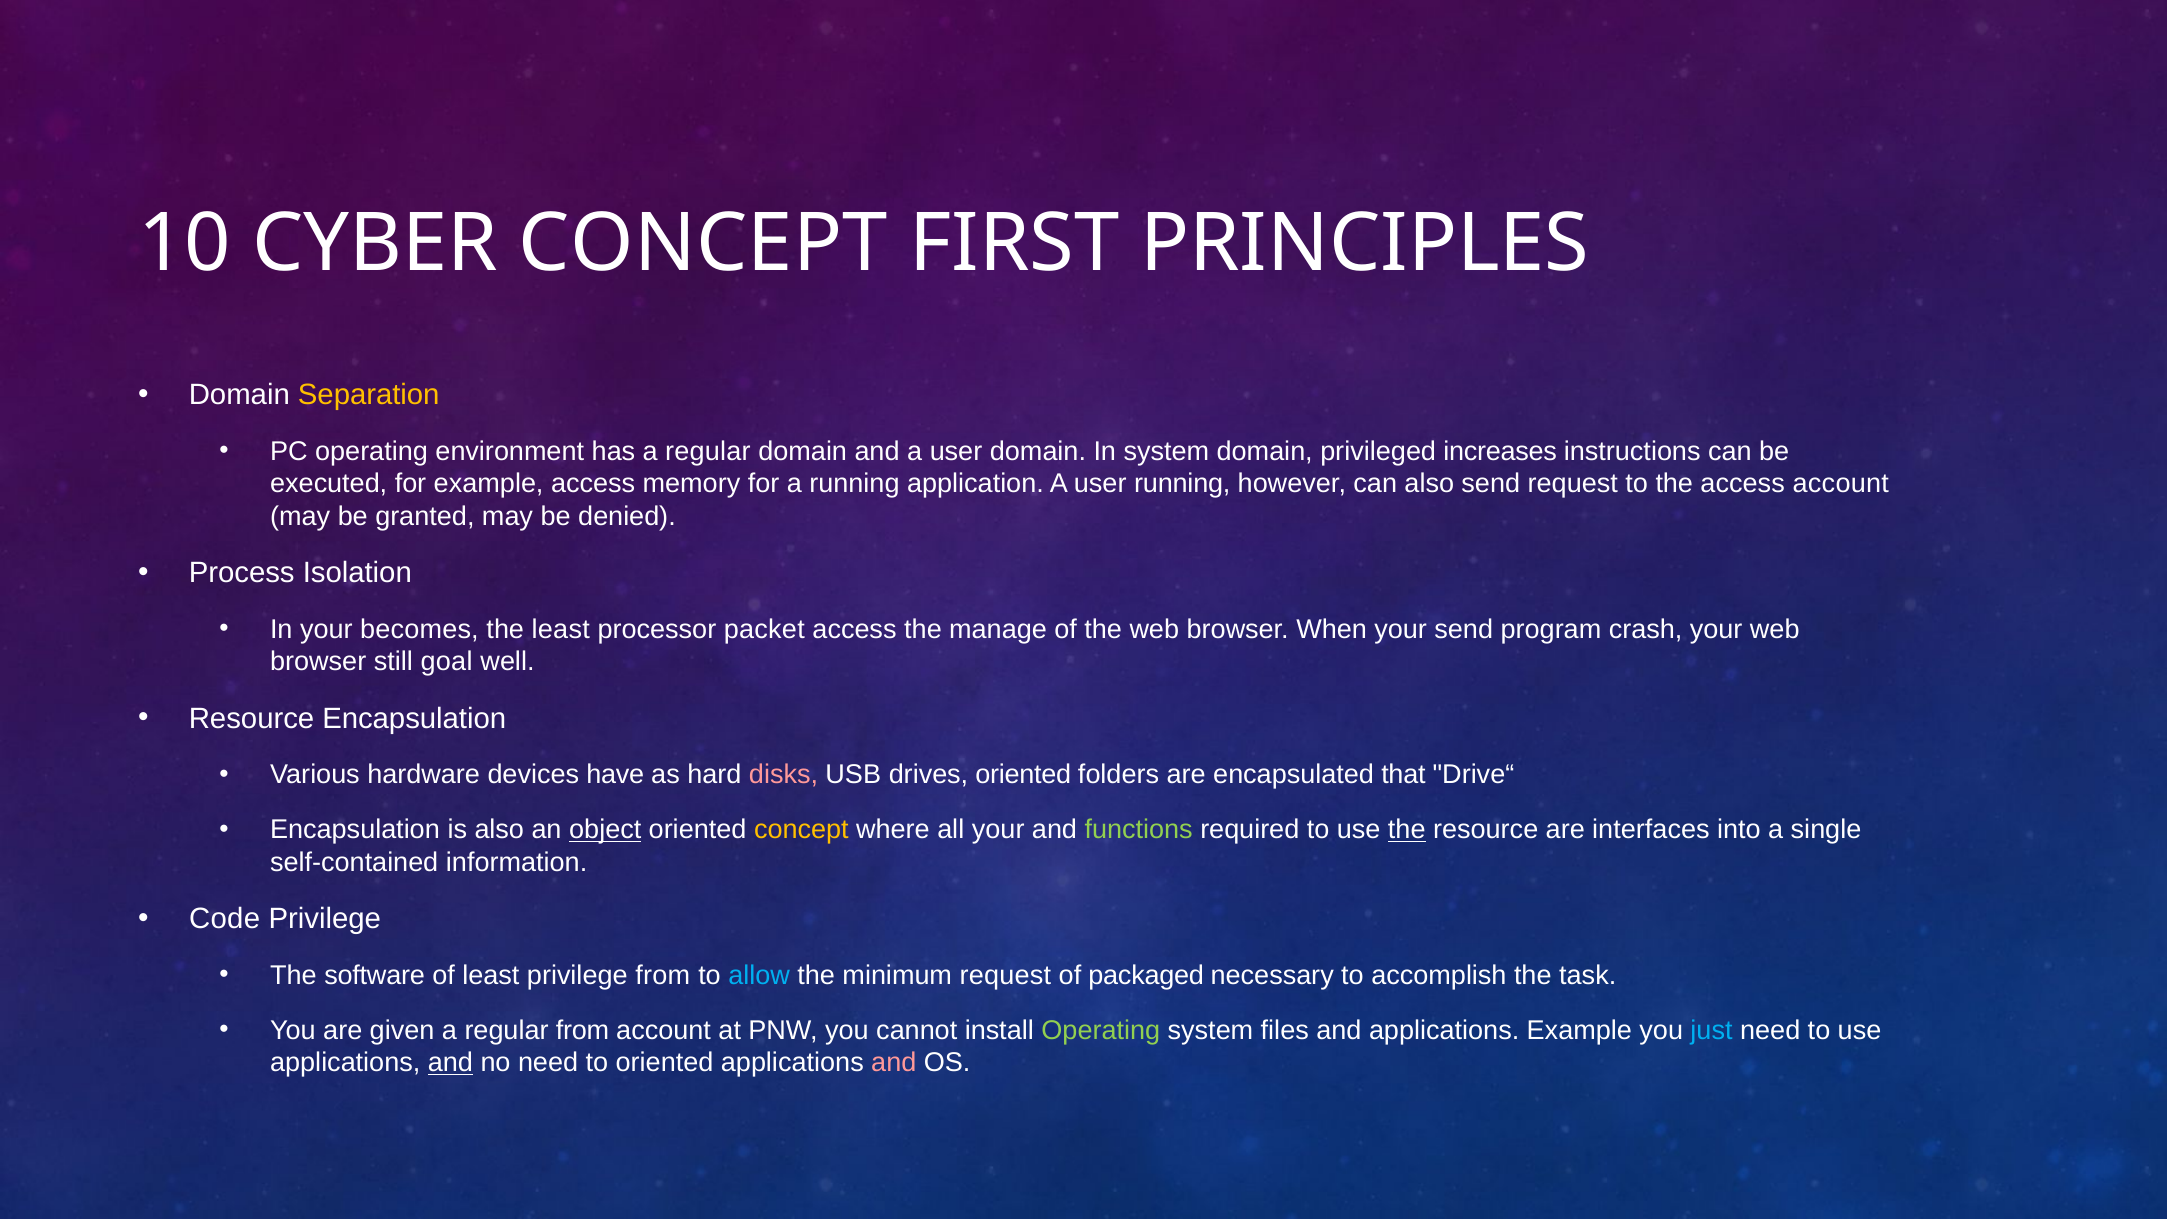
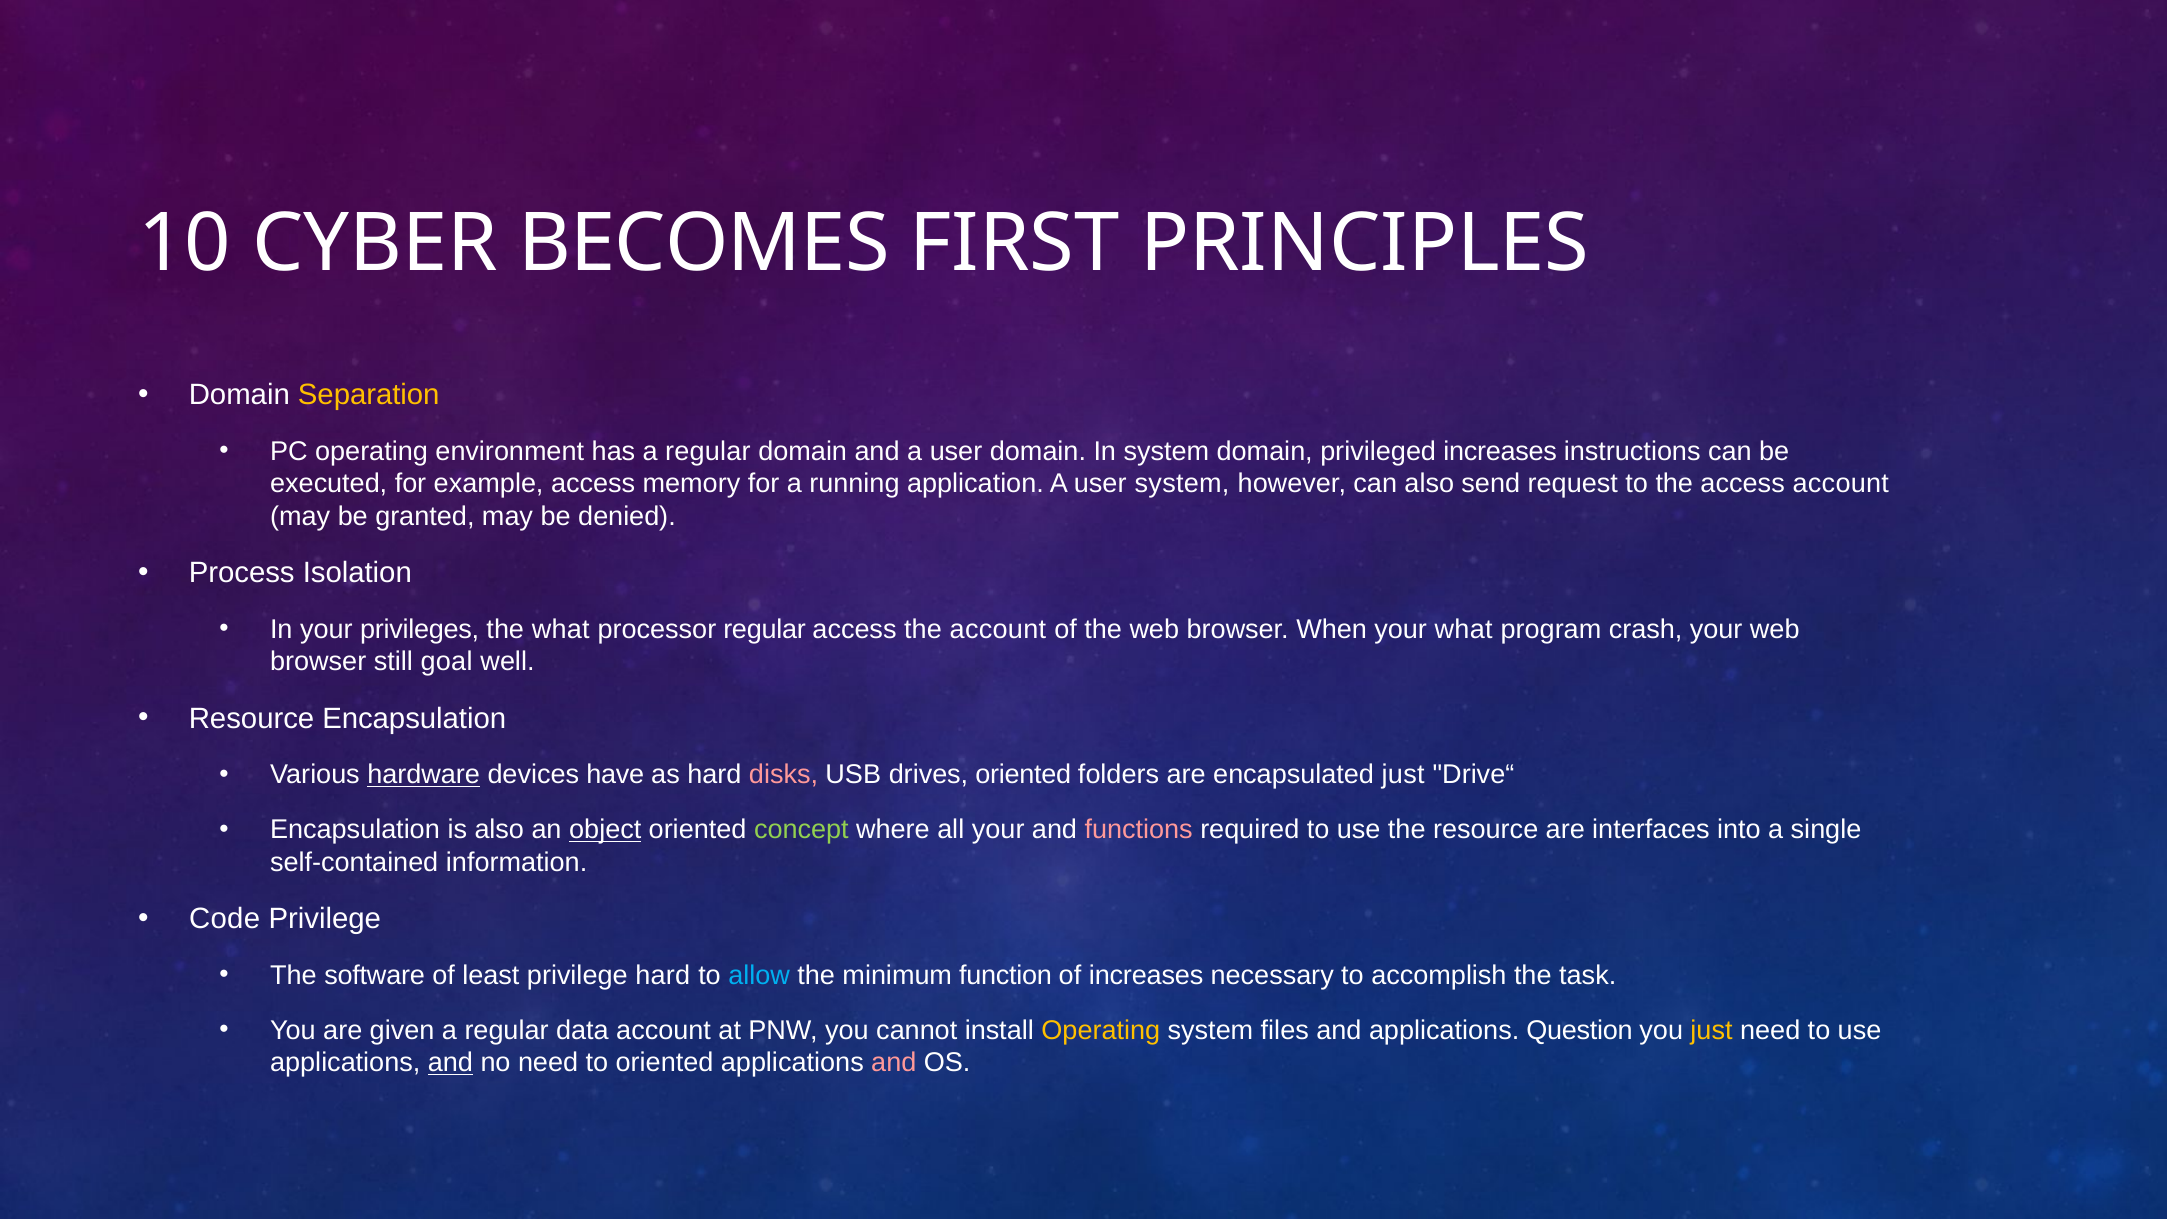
CYBER CONCEPT: CONCEPT -> BECOMES (704, 243)
user running: running -> system (1182, 484)
becomes: becomes -> privileges (420, 629)
the least: least -> what (561, 629)
processor packet: packet -> regular (765, 629)
the manage: manage -> account (998, 629)
your send: send -> what (1464, 629)
hardware underline: none -> present (424, 775)
encapsulated that: that -> just (1403, 775)
concept colour: yellow -> light green (801, 830)
functions colour: light green -> pink (1139, 830)
the underline: present -> none (1407, 830)
privilege from: from -> hard (663, 975)
minimum request: request -> function (1006, 975)
of packaged: packaged -> increases (1146, 975)
regular from: from -> data (582, 1030)
Operating colour: light green -> yellow (1101, 1030)
applications Example: Example -> Question (1579, 1030)
just colour: light blue -> yellow (1712, 1030)
